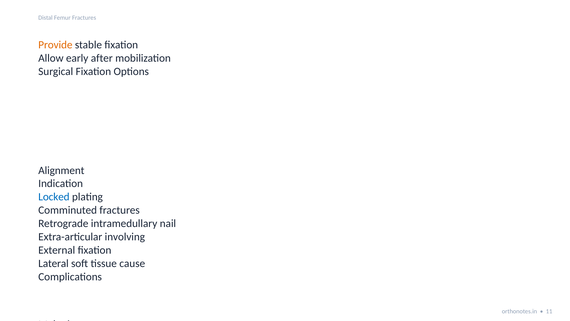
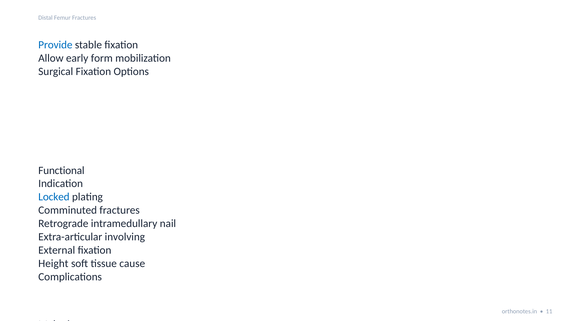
Provide colour: orange -> blue (55, 45)
after: after -> form (102, 58)
Alignment: Alignment -> Functional (61, 170)
Lateral: Lateral -> Height (53, 263)
